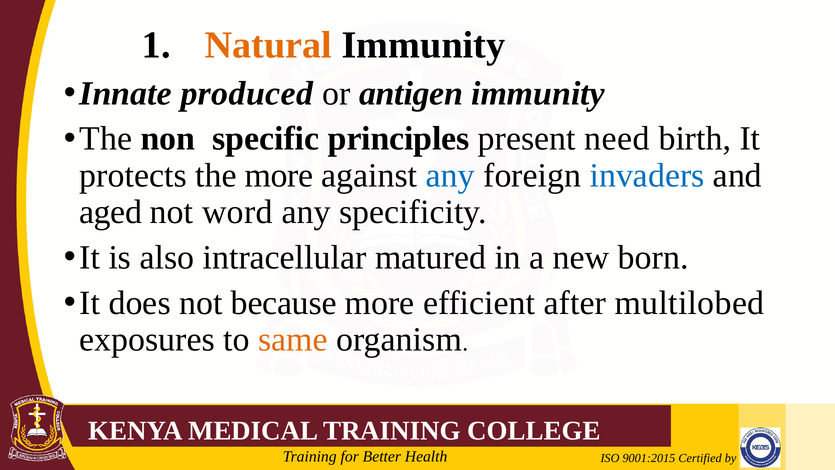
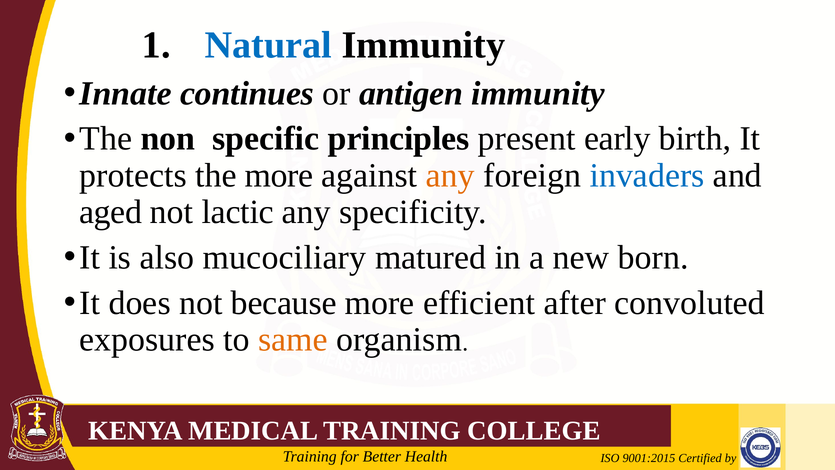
Natural colour: orange -> blue (268, 45)
produced: produced -> continues (247, 93)
need: need -> early (617, 139)
any colour: blue -> orange (450, 175)
word: word -> lactic (238, 212)
intracellular: intracellular -> mucociliary (285, 257)
multilobed: multilobed -> convoluted (690, 303)
